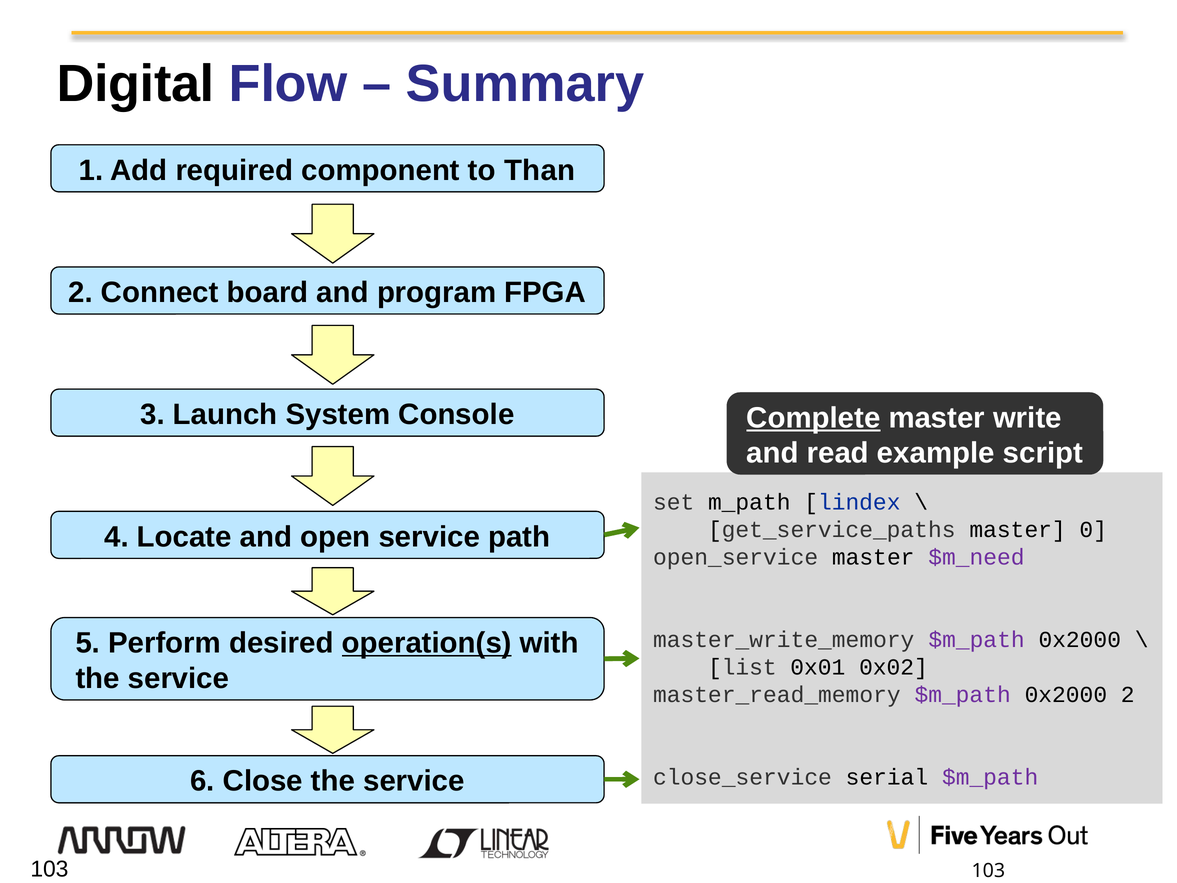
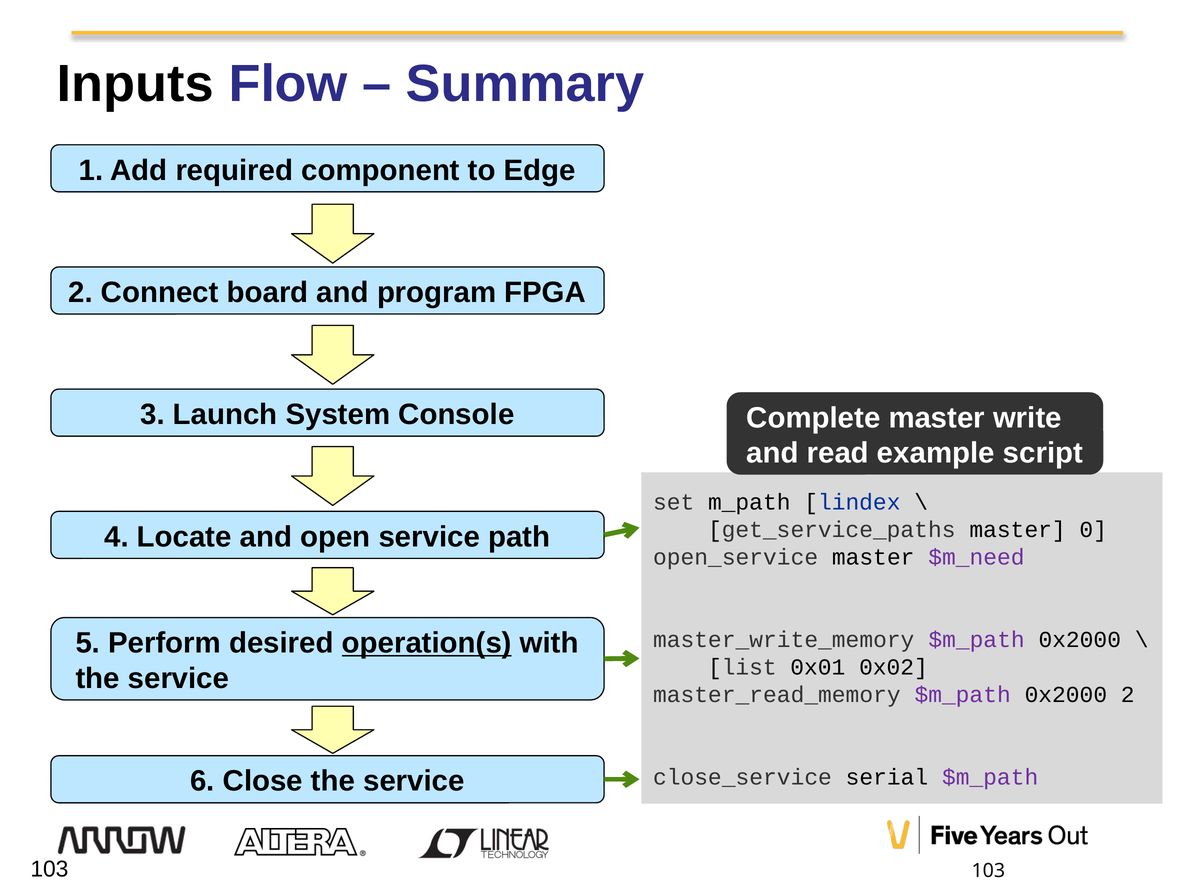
Digital: Digital -> Inputs (135, 84)
Than: Than -> Edge (540, 170)
Complete underline: present -> none (813, 418)
